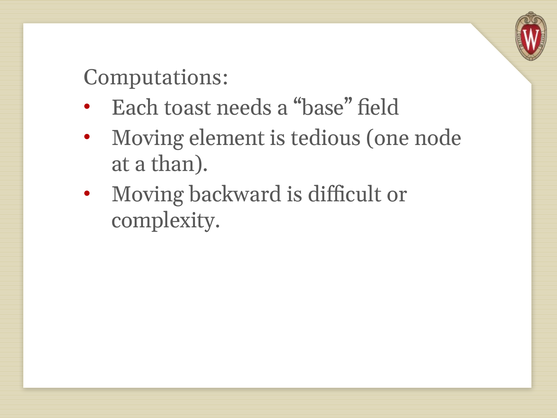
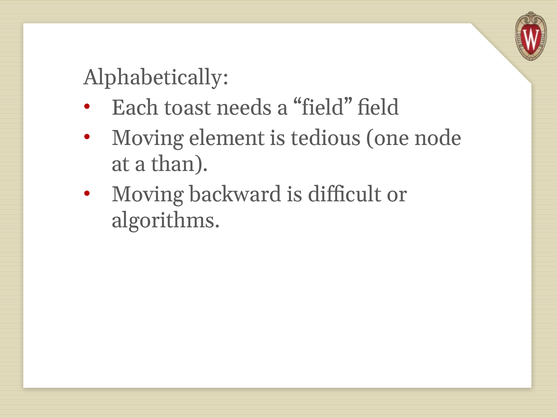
Computations: Computations -> Alphabetically (156, 77)
a base: base -> field (323, 108)
complexity: complexity -> algorithms (166, 220)
